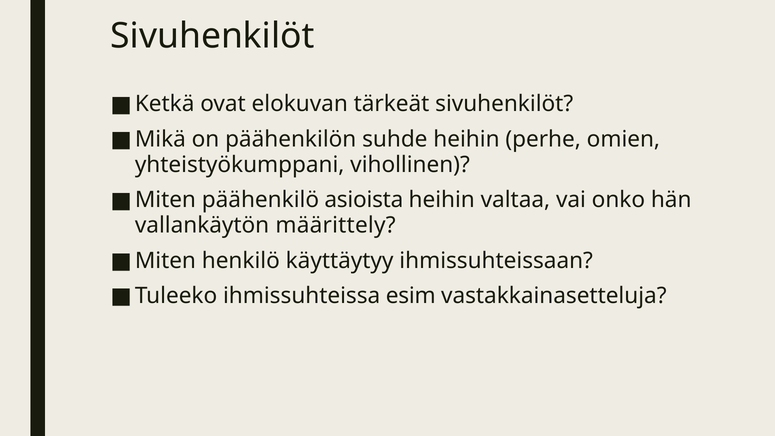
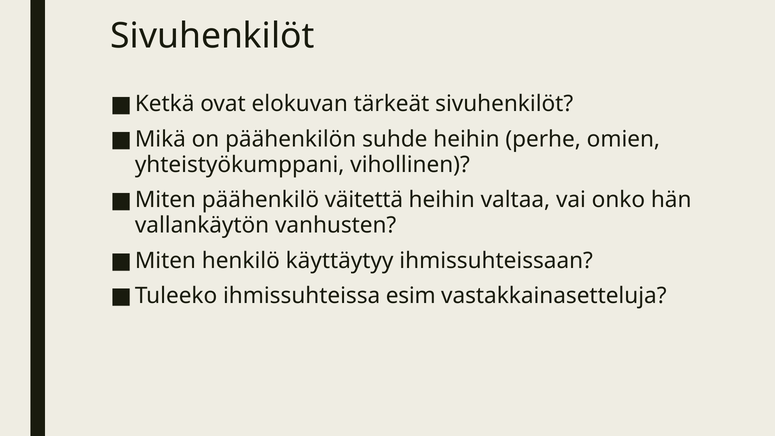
asioista: asioista -> väitettä (364, 200)
määrittely: määrittely -> vanhusten (336, 225)
